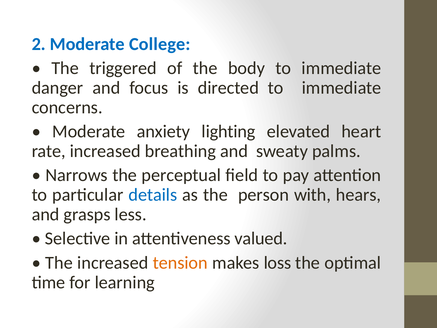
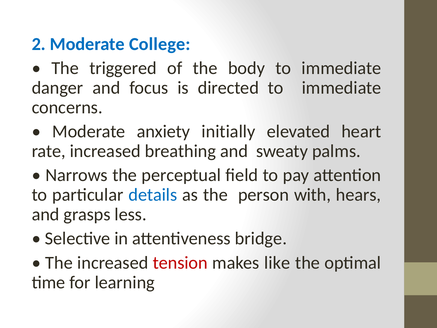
lighting: lighting -> initially (229, 131)
valued: valued -> bridge (261, 238)
tension colour: orange -> red (180, 262)
loss: loss -> like (277, 262)
